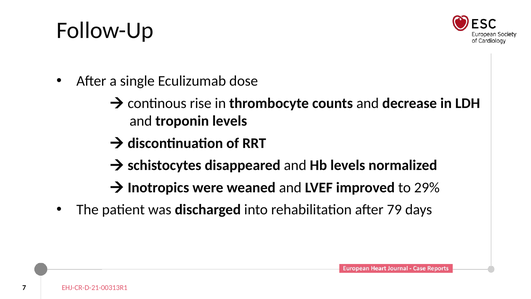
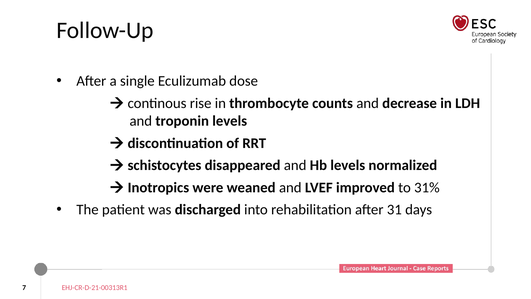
29%: 29% -> 31% (427, 187)
79: 79 -> 31 (394, 210)
